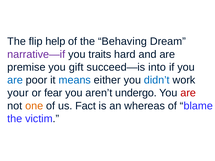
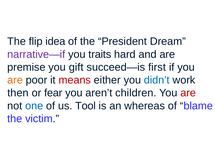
help: help -> idea (55, 42)
Behaving: Behaving -> President (122, 42)
into: into -> first (157, 67)
are colour: blue -> orange (15, 80)
means colour: blue -> red (75, 80)
your: your -> then (18, 93)
undergo: undergo -> children (136, 93)
one colour: orange -> blue (34, 106)
Fact: Fact -> Tool (86, 106)
